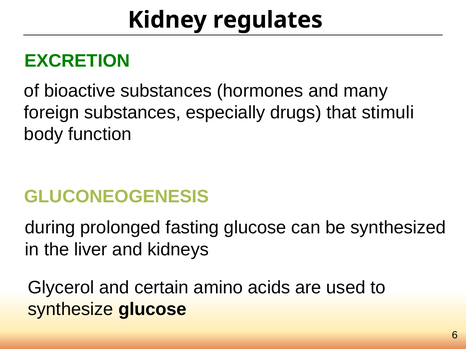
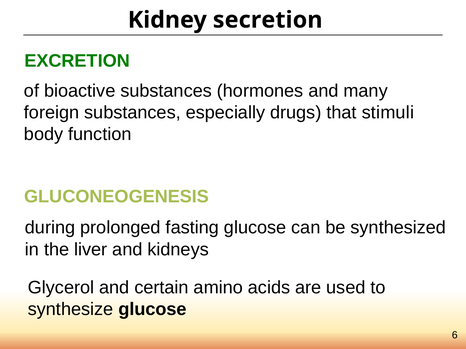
regulates: regulates -> secretion (268, 20)
